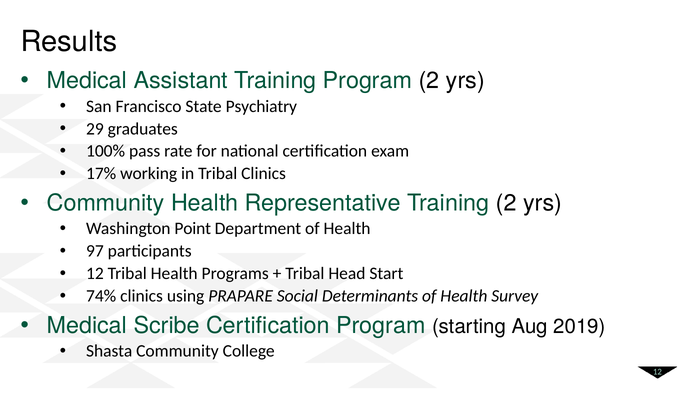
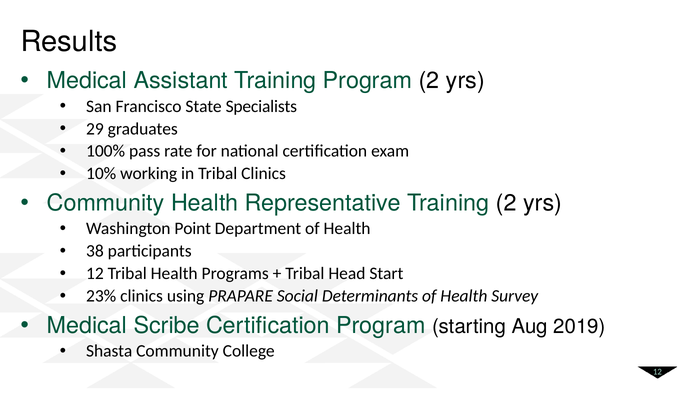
Psychiatry: Psychiatry -> Specialists (261, 106)
17%: 17% -> 10% (101, 174)
97: 97 -> 38 (95, 251)
74%: 74% -> 23% (101, 296)
